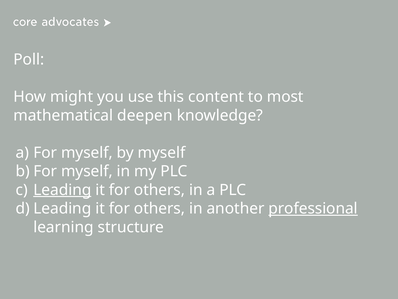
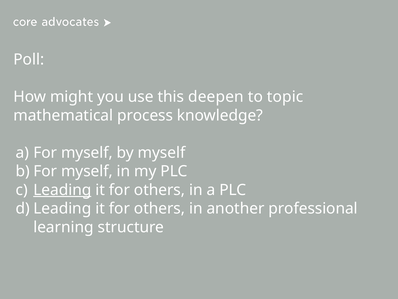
content: content -> deepen (216, 97)
most: most -> topic (285, 97)
deepen: deepen -> process (145, 115)
professional underline: present -> none (313, 208)
